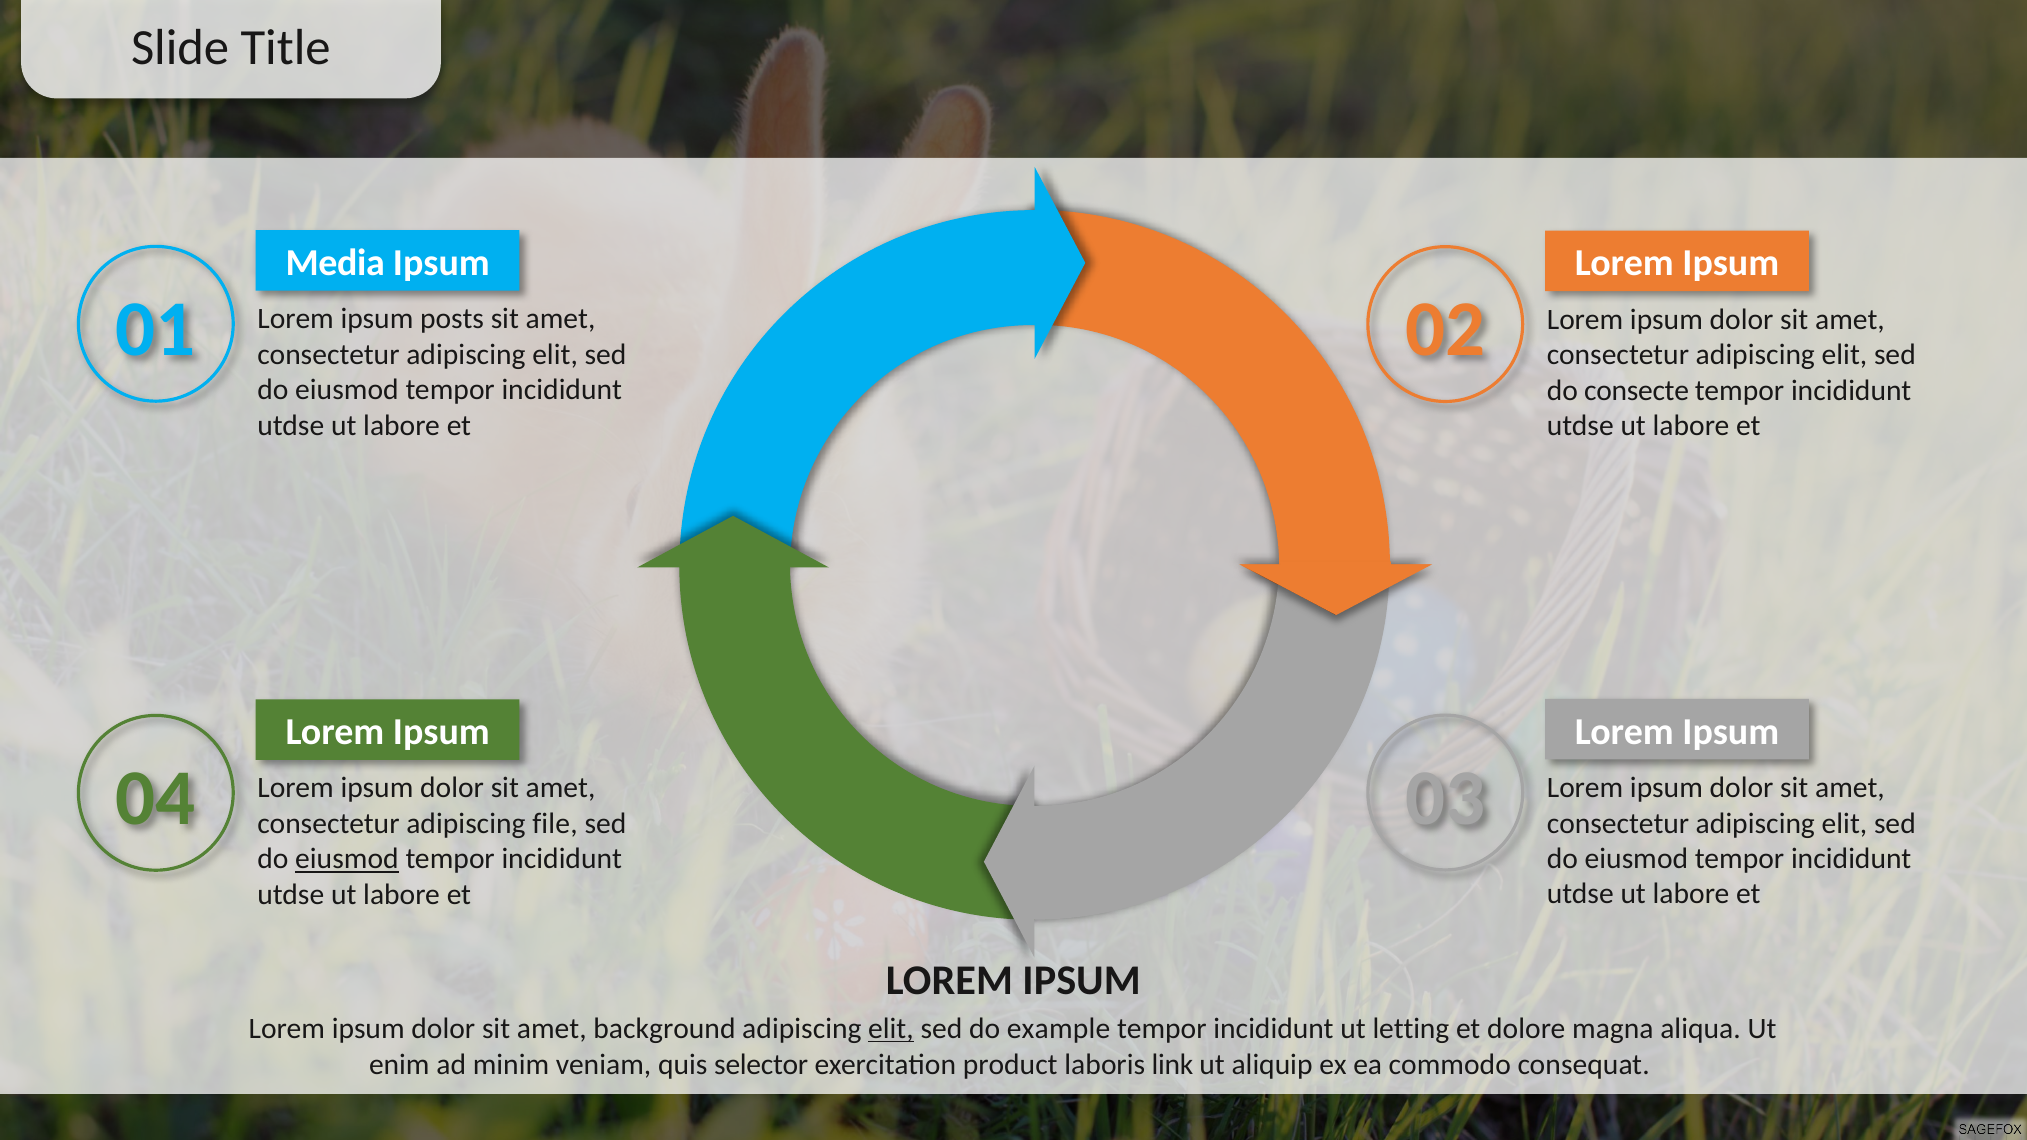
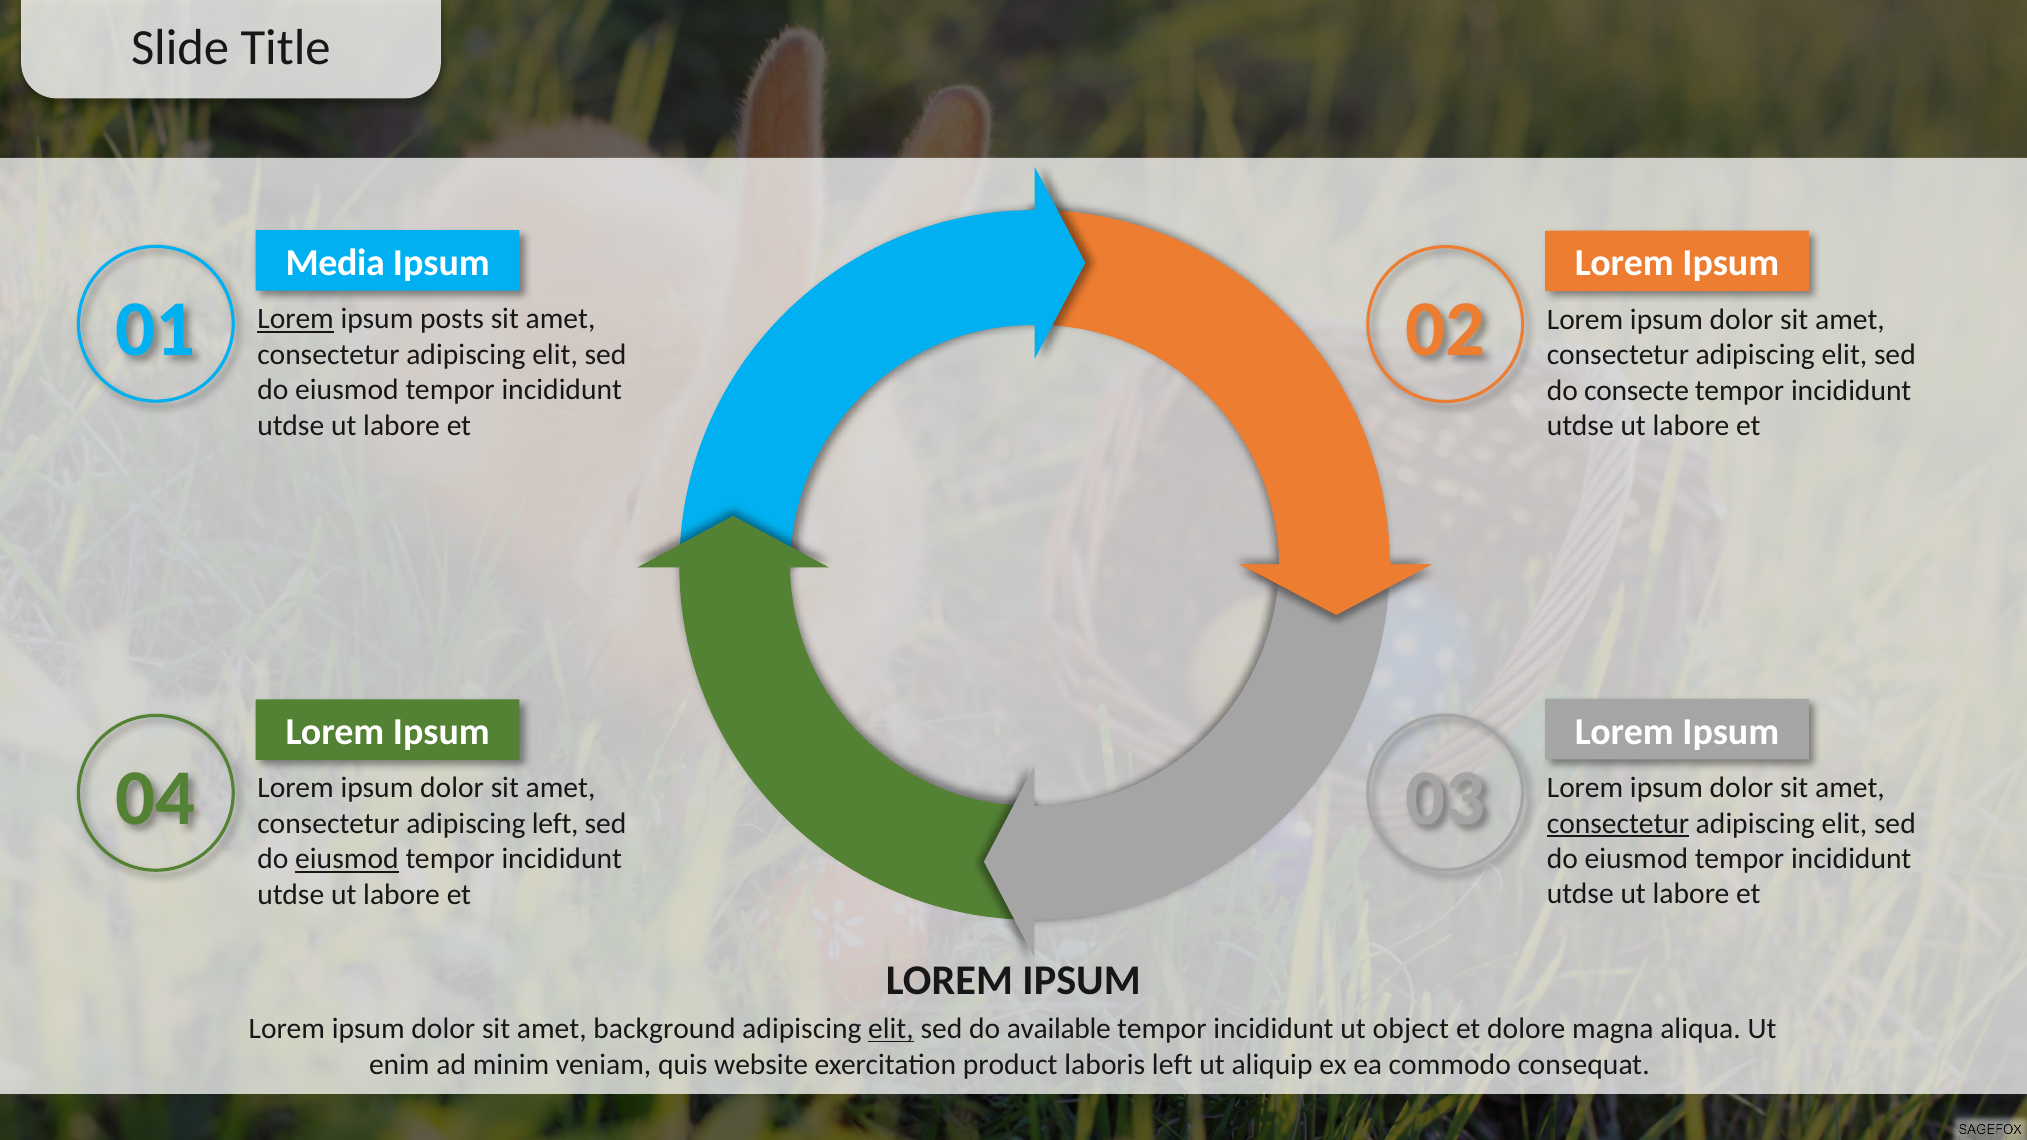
Lorem underline: none -> present (296, 319)
consectetur underline: none -> present (1618, 823)
adipiscing file: file -> left (555, 824)
example: example -> available (1059, 1029)
letting: letting -> object (1411, 1029)
selector: selector -> website (761, 1064)
laboris link: link -> left (1172, 1064)
